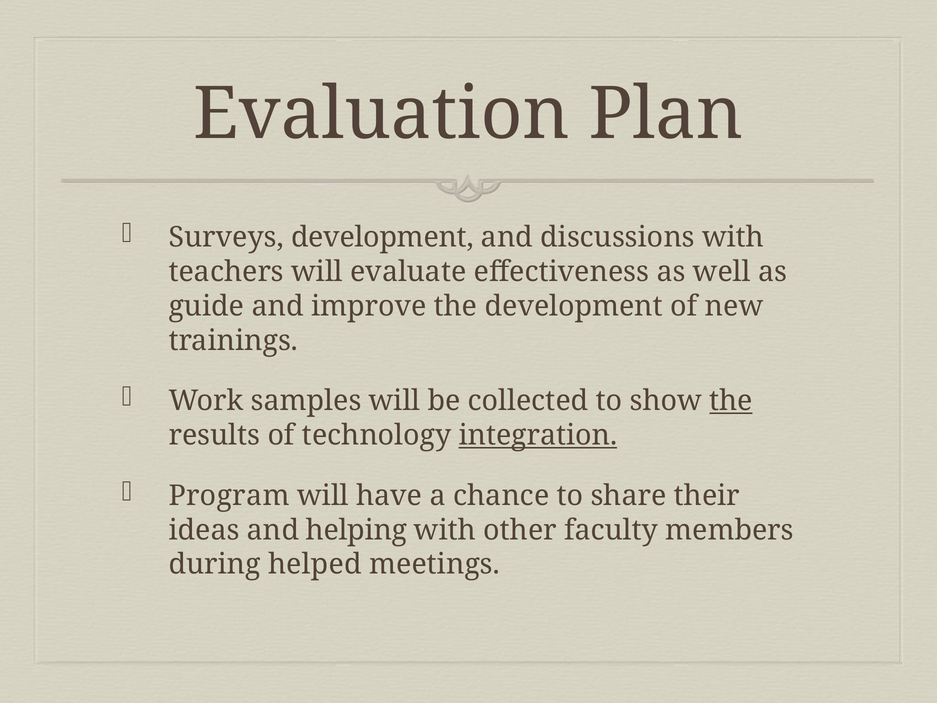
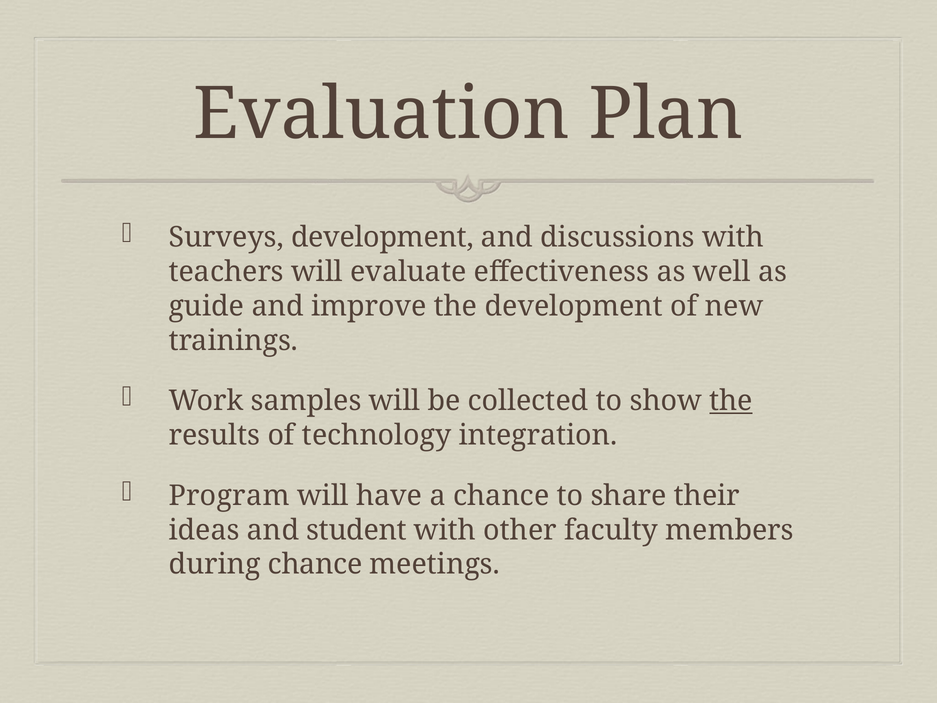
integration underline: present -> none (538, 435)
helping: helping -> student (357, 530)
during helped: helped -> chance (315, 564)
